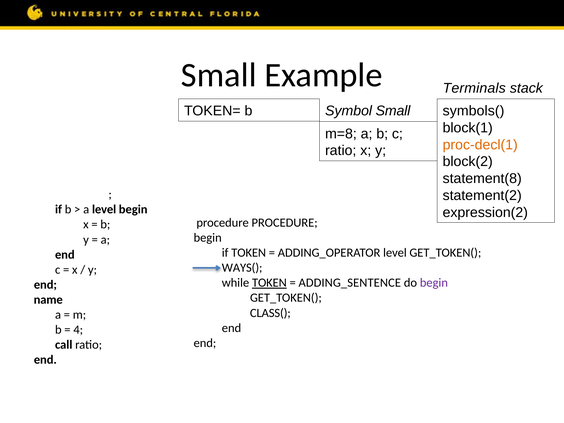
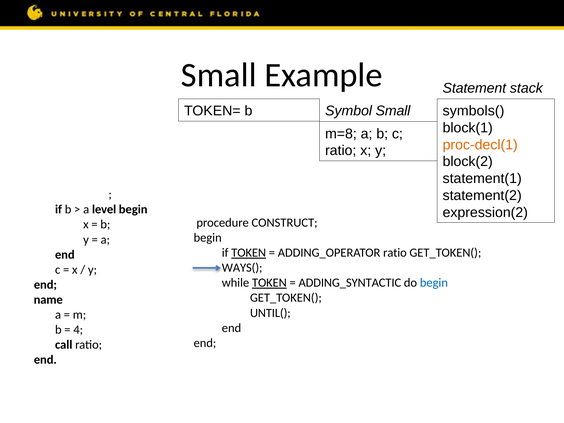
Terminals: Terminals -> Statement (474, 88)
statement(8: statement(8 -> statement(1 (482, 179)
procedure PROCEDURE: PROCEDURE -> CONSTRUCT (285, 223)
TOKEN underline: none -> present (249, 253)
ADDING_OPERATOR level: level -> ratio (395, 253)
ADDING_SENTENCE: ADDING_SENTENCE -> ADDING_SYNTACTIC (350, 283)
begin colour: purple -> blue (434, 283)
CLASS(: CLASS( -> UNTIL( (270, 313)
